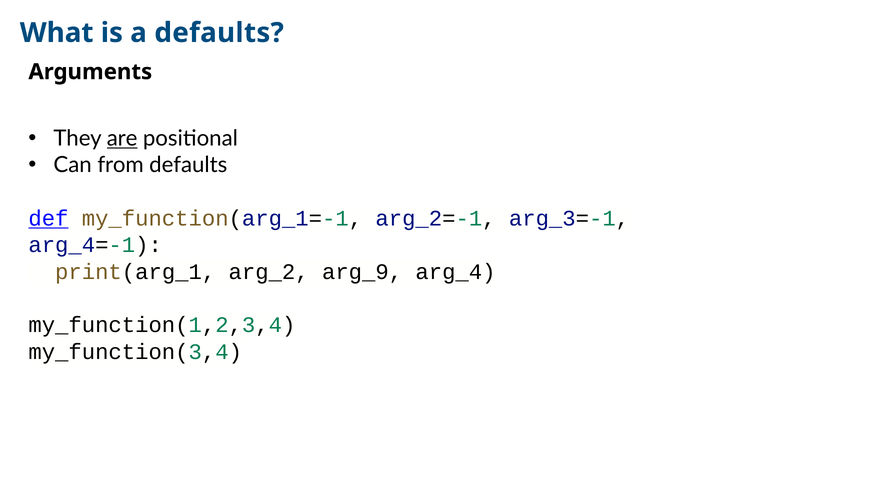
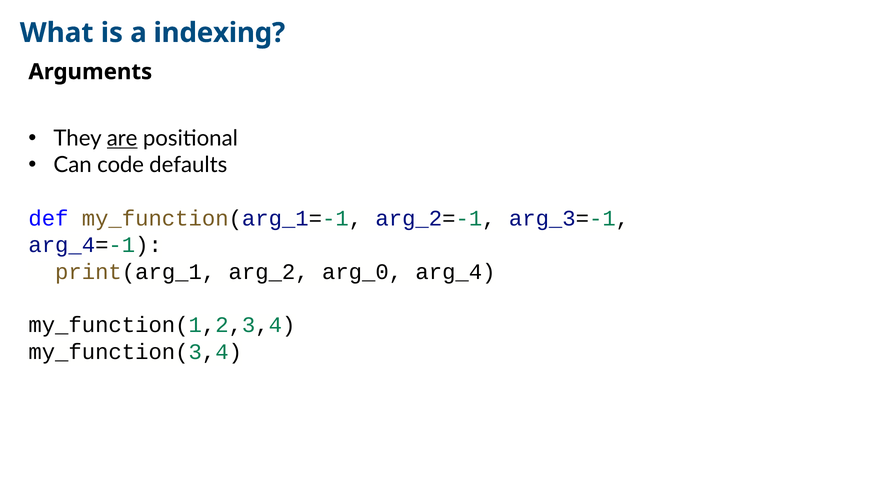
a defaults: defaults -> indexing (219, 33)
from: from -> code (121, 165)
def underline: present -> none (48, 219)
arg_9: arg_9 -> arg_0 (362, 272)
